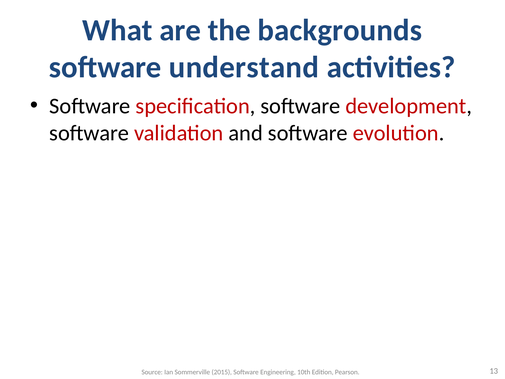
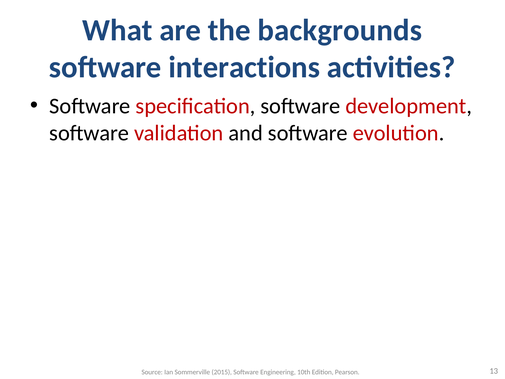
understand: understand -> interactions (244, 67)
